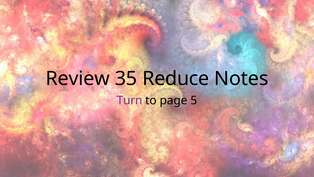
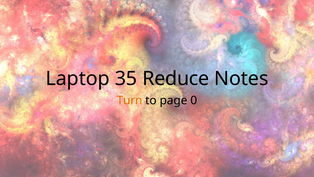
Review: Review -> Laptop (78, 78)
Turn colour: purple -> orange (130, 100)
5: 5 -> 0 (194, 100)
